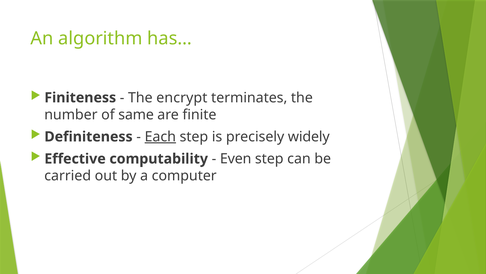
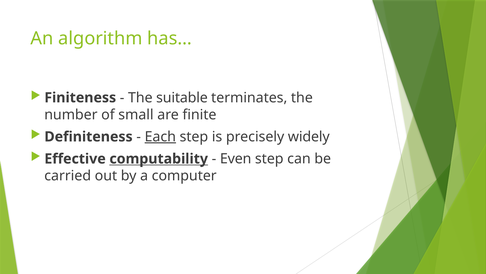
encrypt: encrypt -> suitable (182, 97)
same: same -> small (136, 114)
computability underline: none -> present (159, 158)
